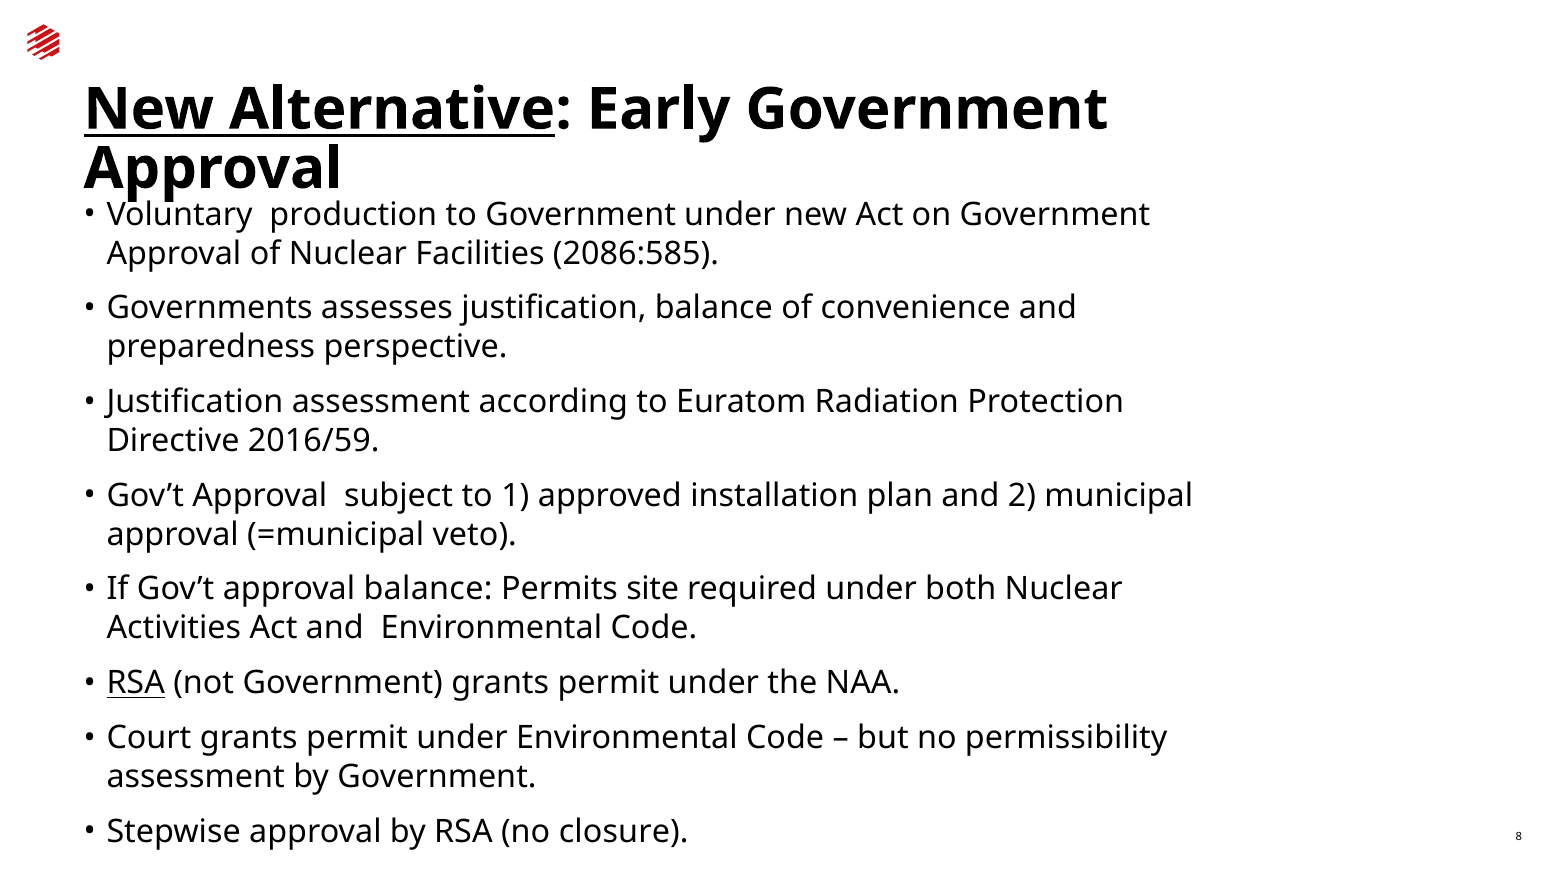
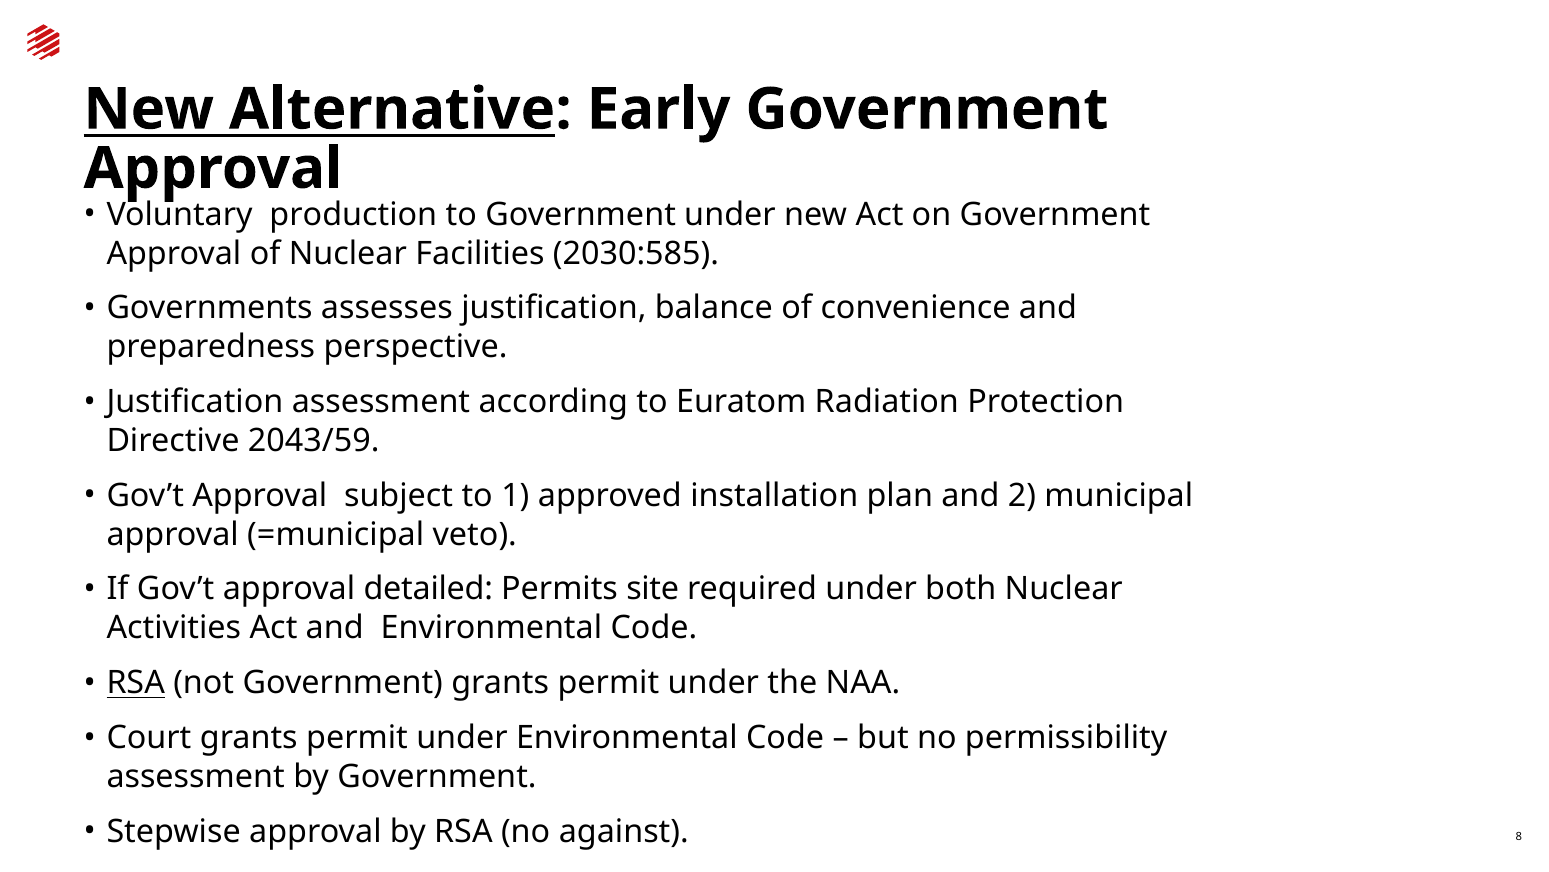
2086:585: 2086:585 -> 2030:585 (636, 253)
2016/59: 2016/59 -> 2043/59 (314, 440)
approval balance: balance -> detailed (428, 589)
closure: closure -> against (624, 831)
